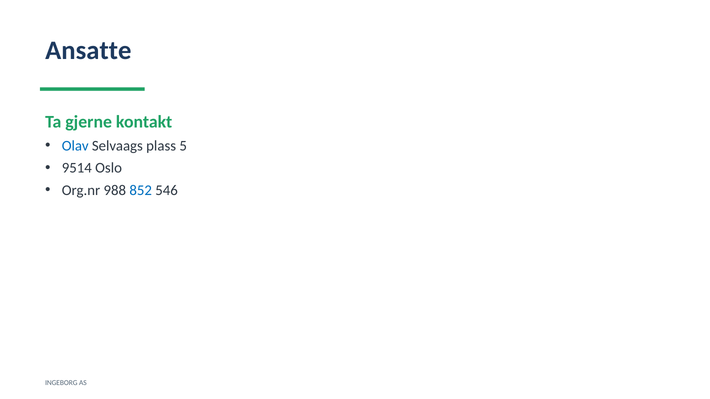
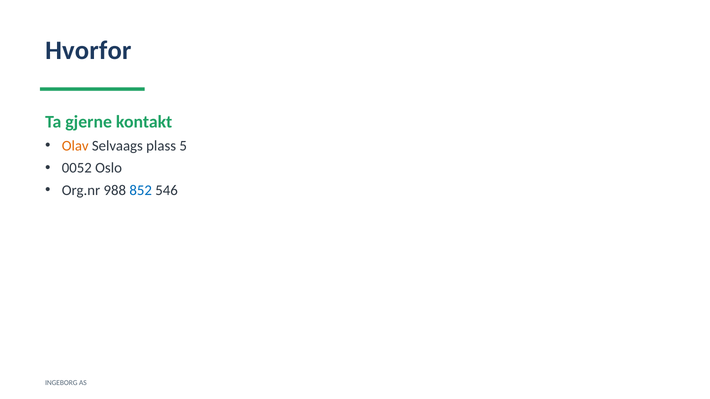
Ansatte: Ansatte -> Hvorfor (88, 51)
Olav colour: blue -> orange (75, 146)
9514: 9514 -> 0052 (77, 168)
